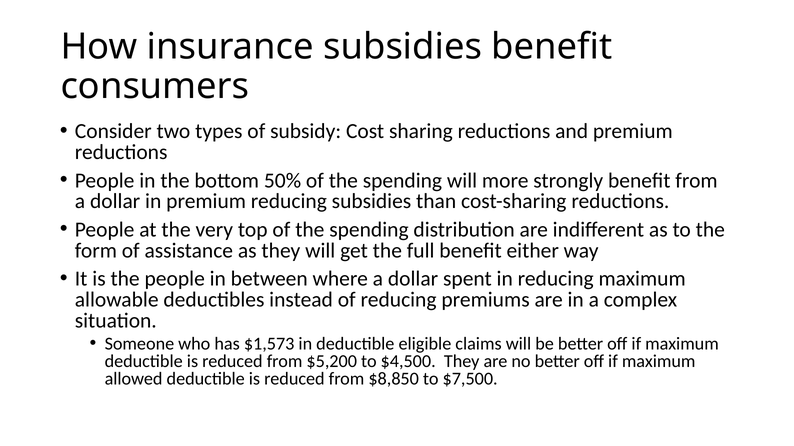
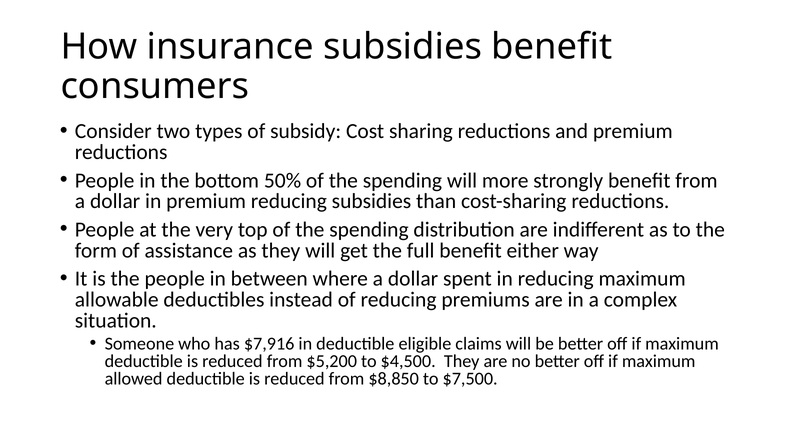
$1,573: $1,573 -> $7,916 (269, 344)
